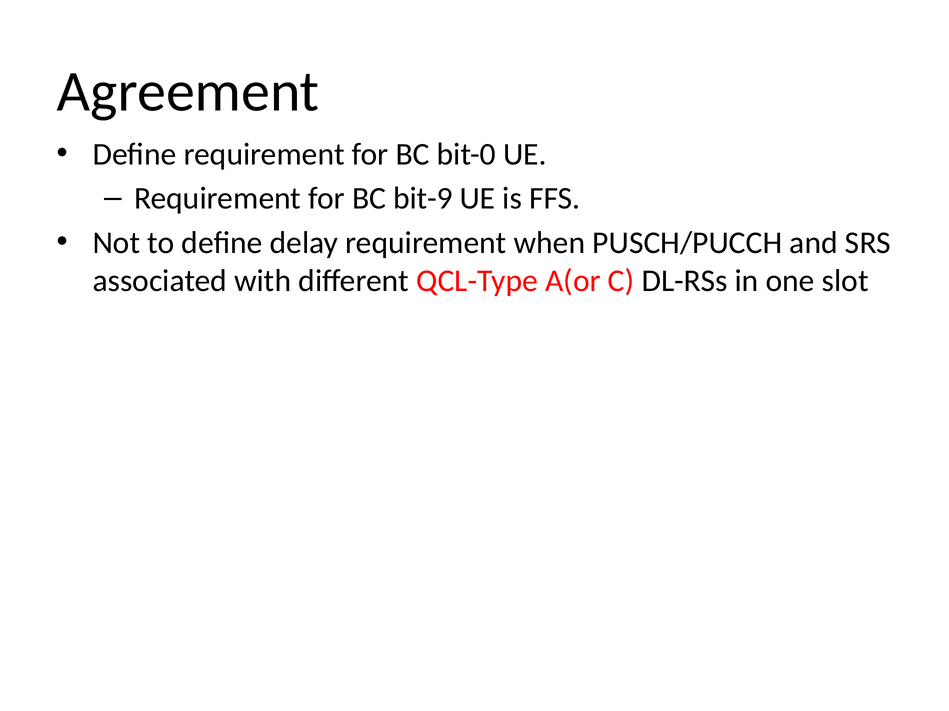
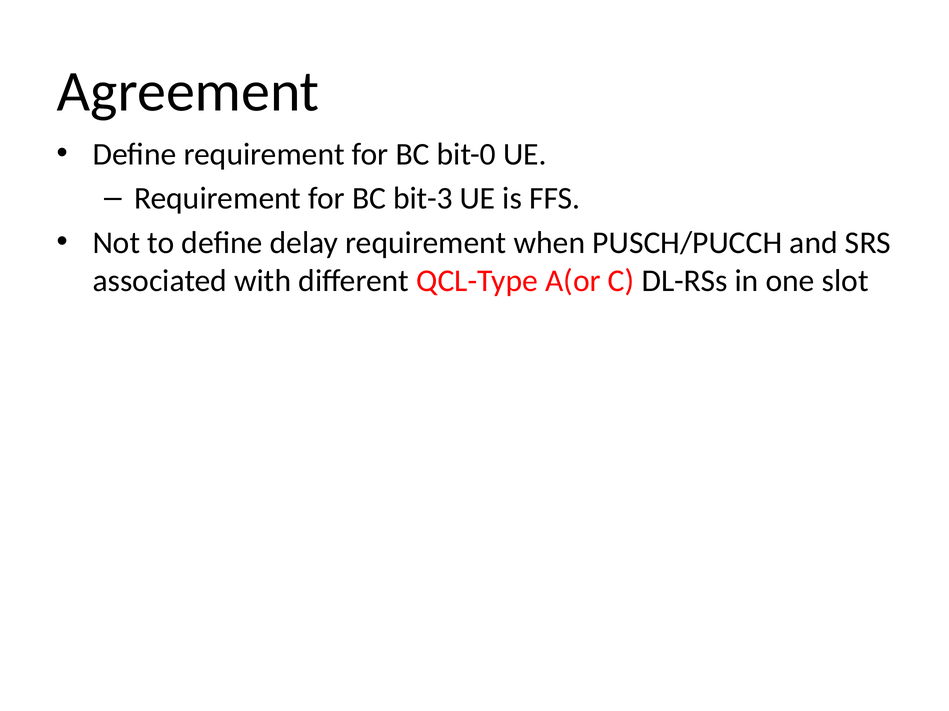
bit-9: bit-9 -> bit-3 (423, 199)
